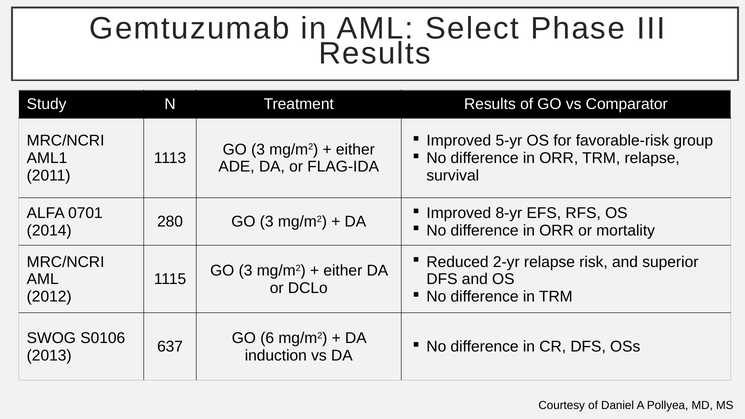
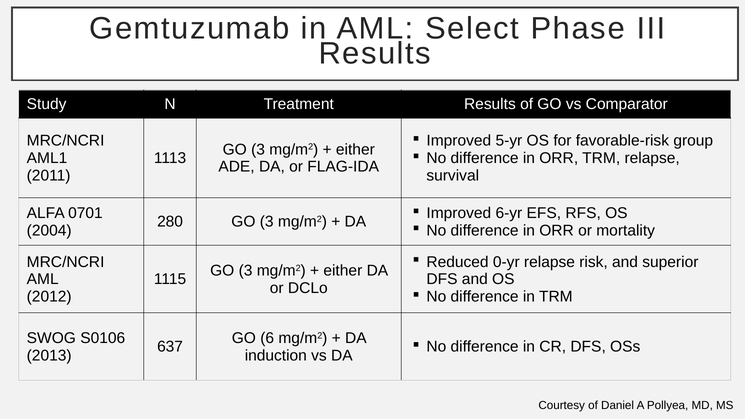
8-yr: 8-yr -> 6-yr (509, 213)
2014: 2014 -> 2004 (49, 230)
2-yr: 2-yr -> 0-yr (506, 262)
